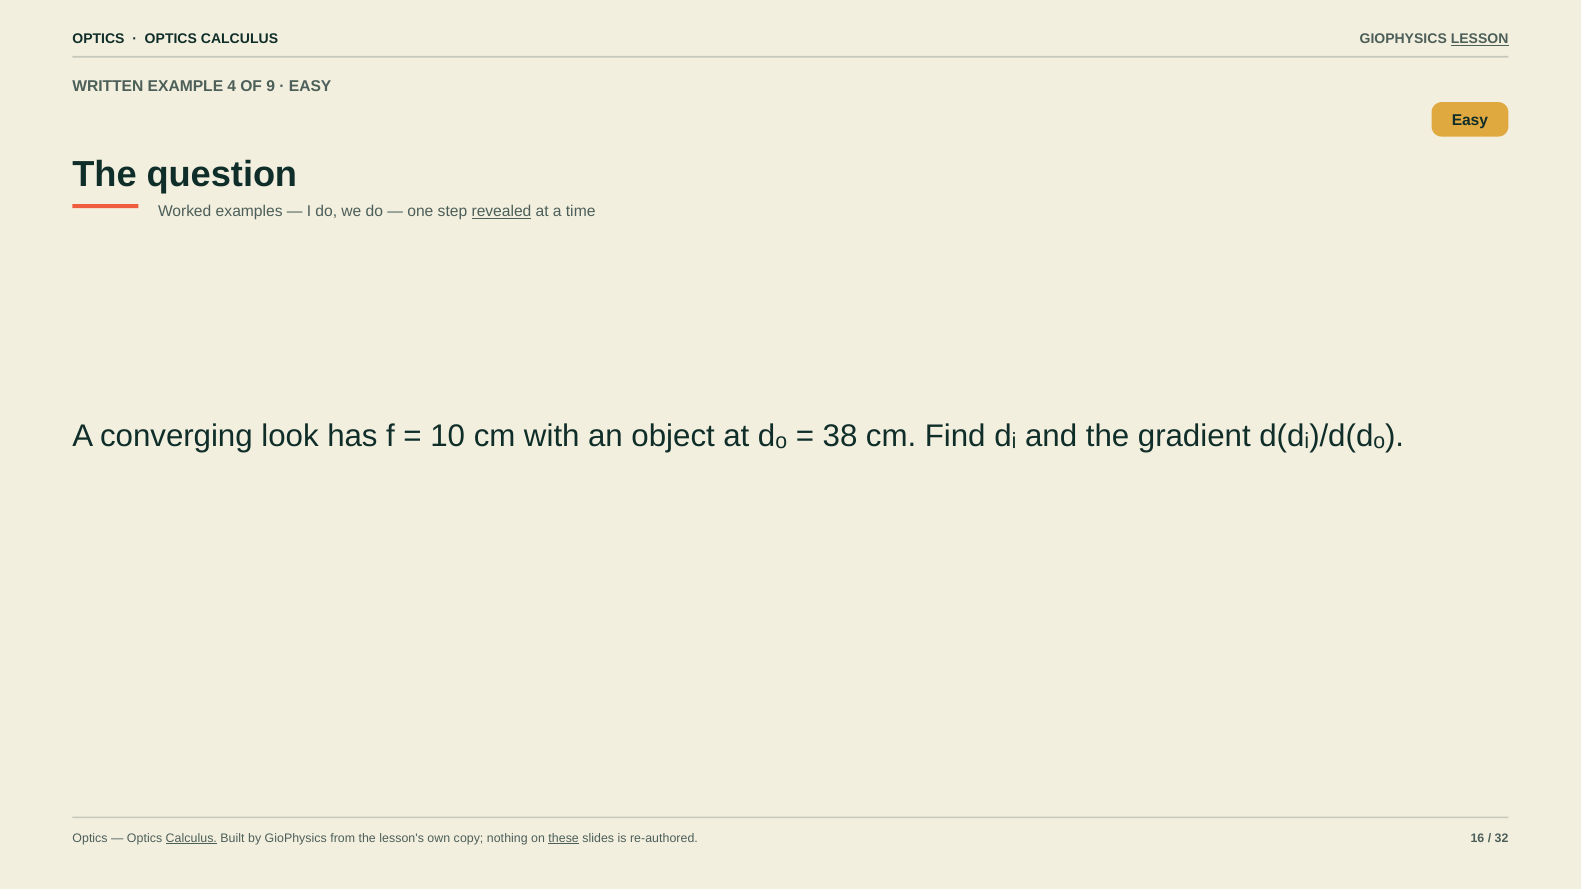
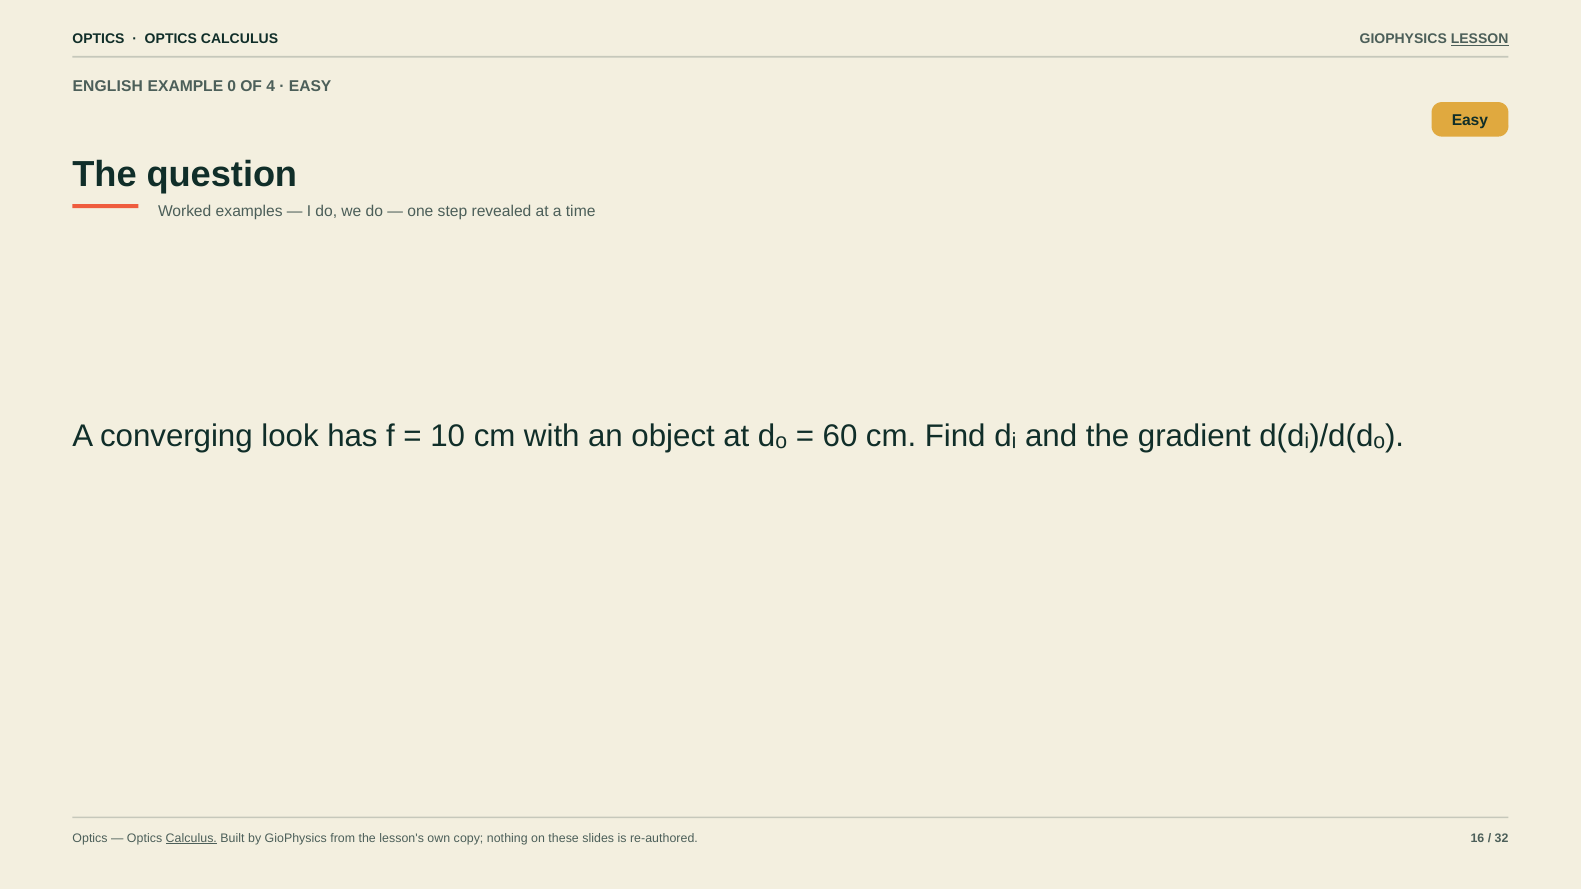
WRITTEN: WRITTEN -> ENGLISH (108, 86)
4: 4 -> 0 (232, 86)
9: 9 -> 4 (271, 86)
revealed underline: present -> none (501, 211)
38: 38 -> 60 (840, 437)
these underline: present -> none (564, 838)
